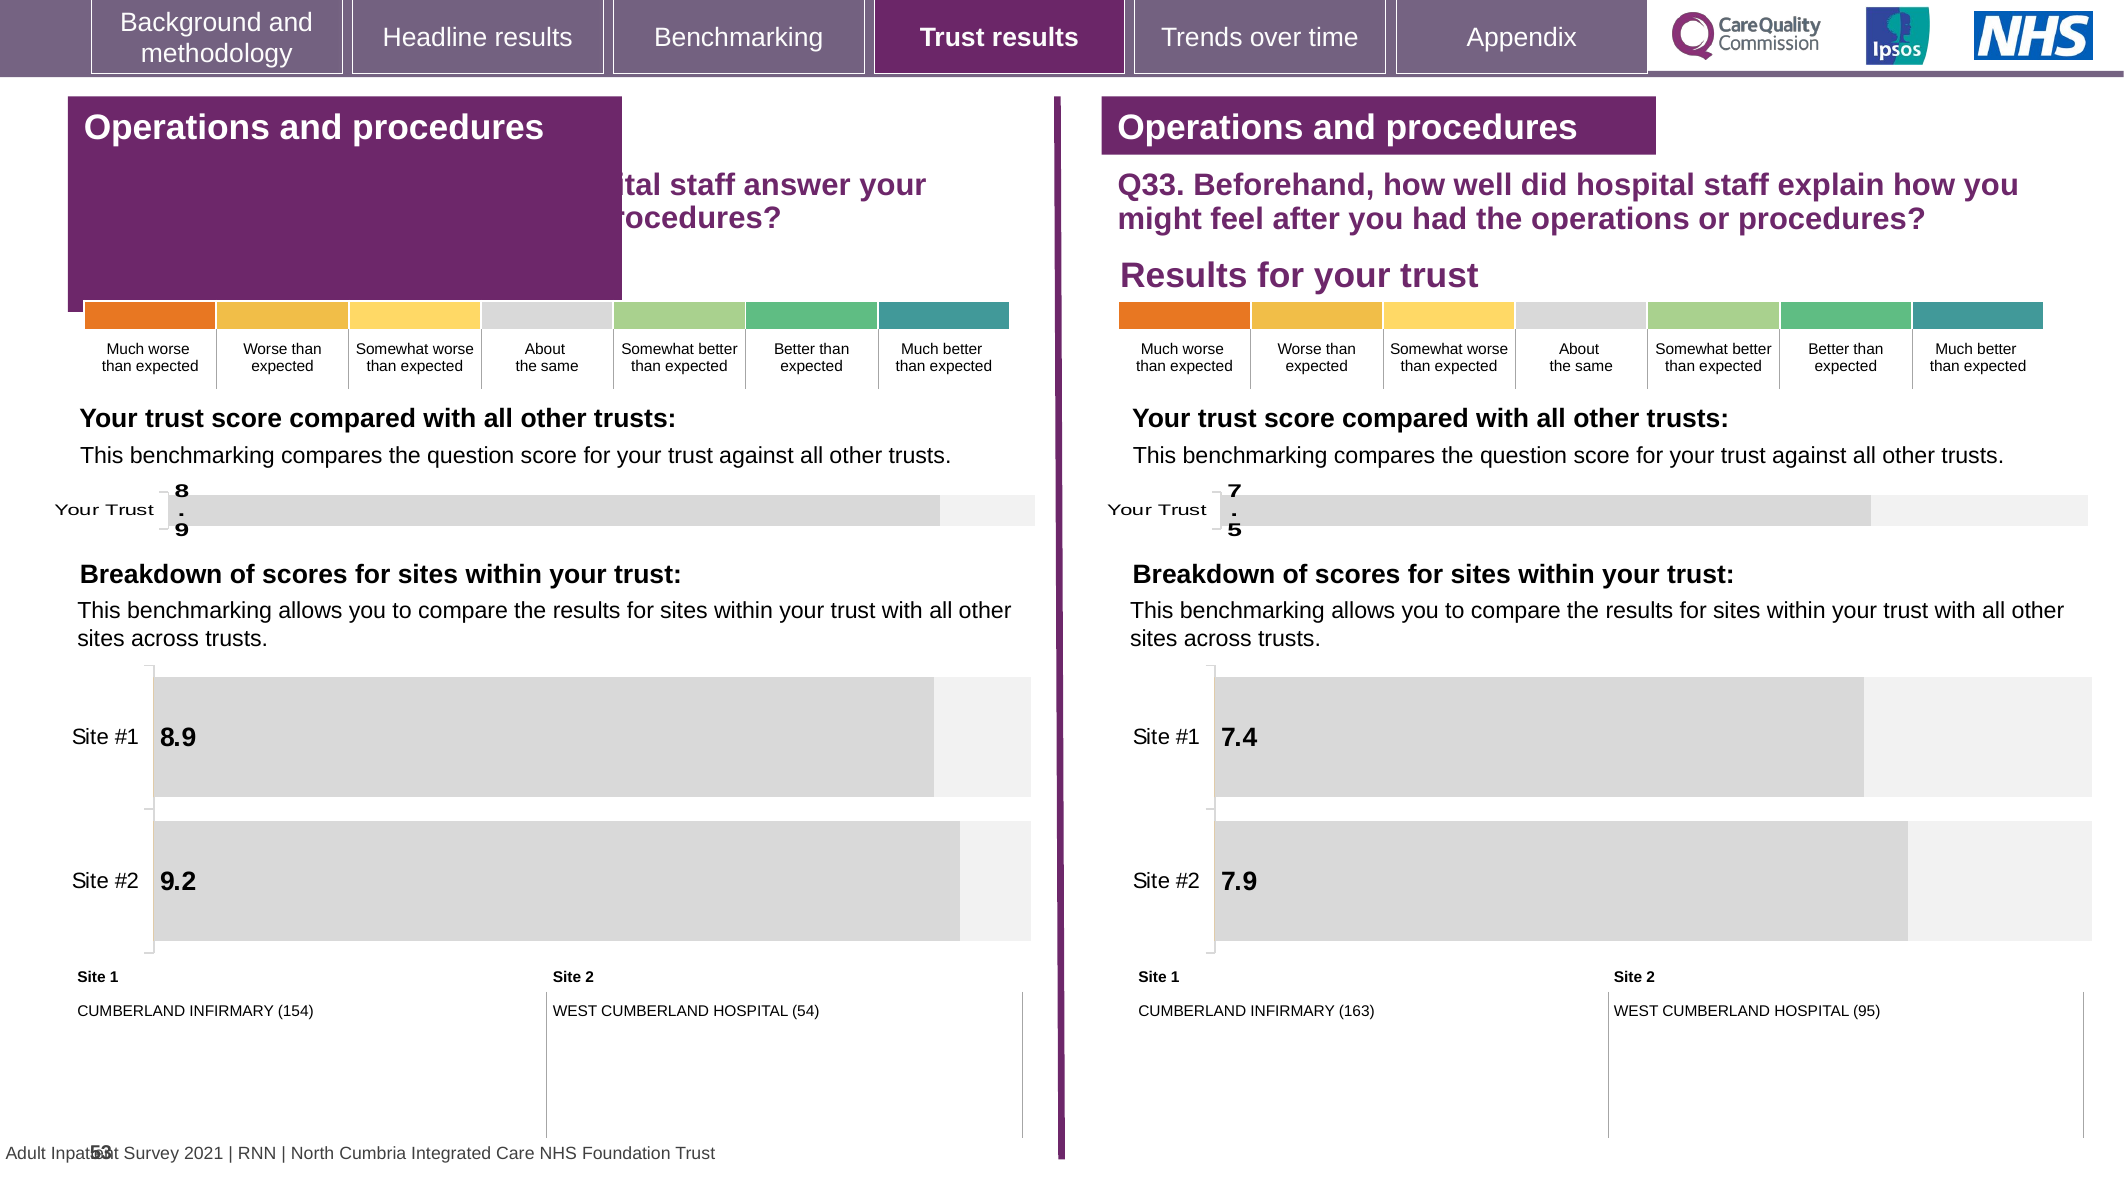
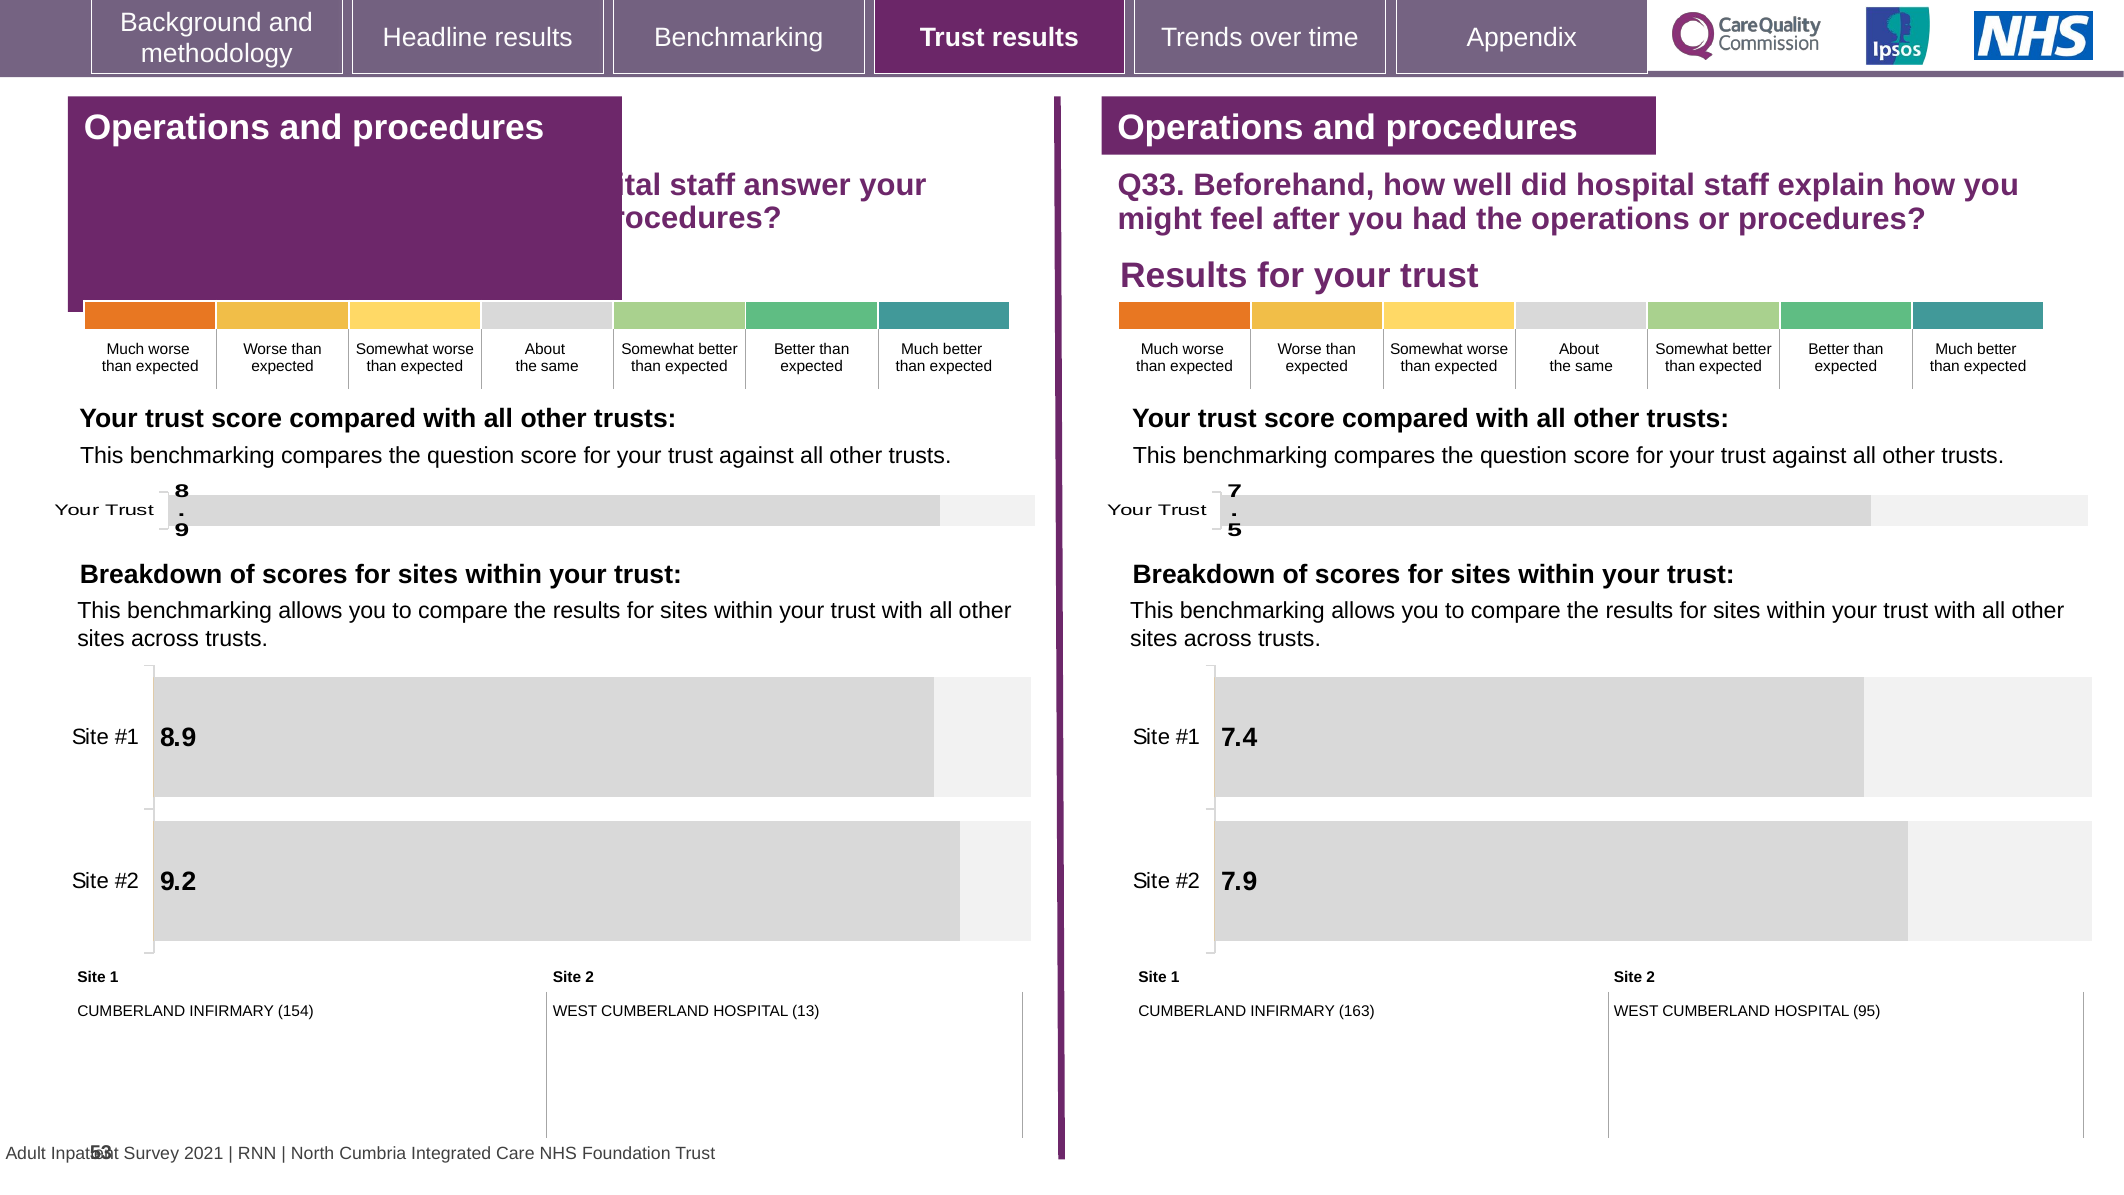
54: 54 -> 13 (806, 1012)
